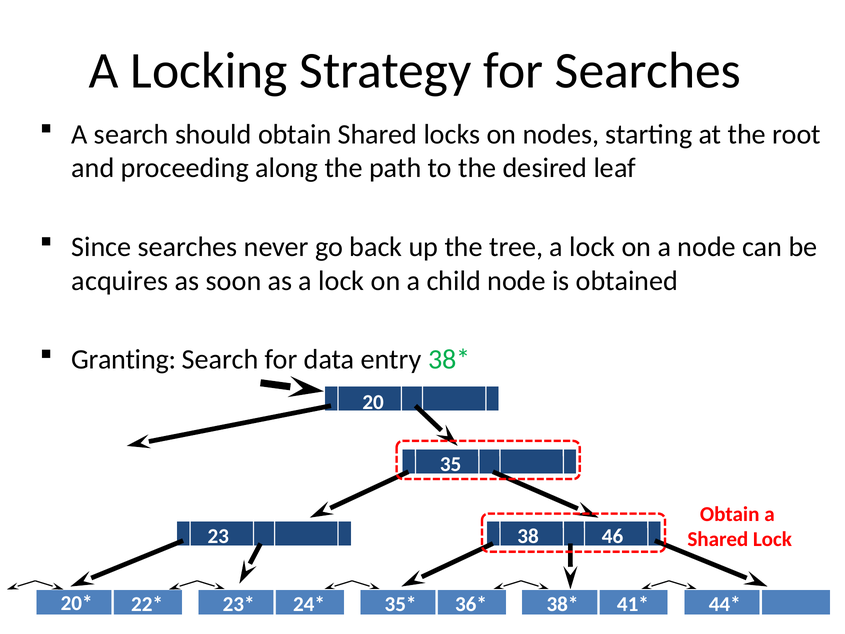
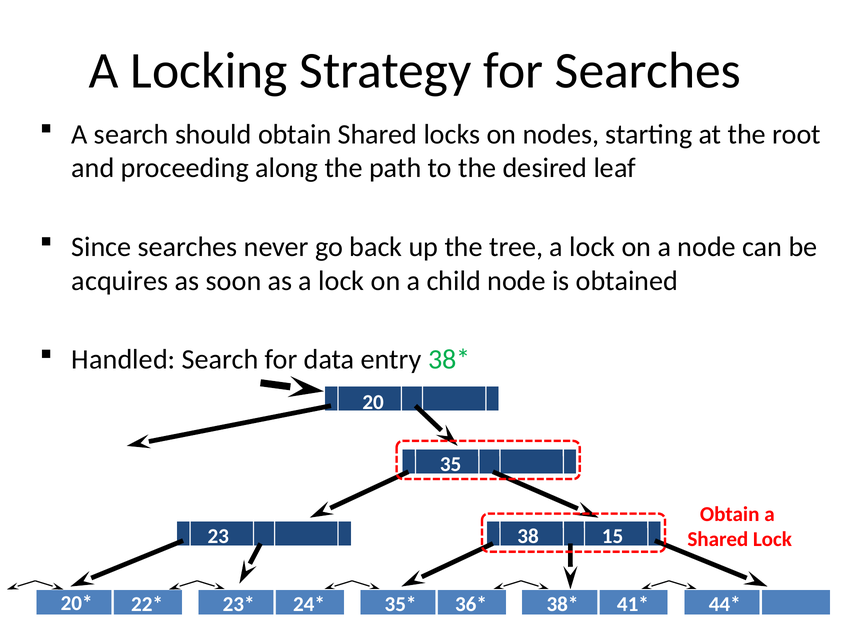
Granting: Granting -> Handled (123, 359)
46: 46 -> 15 (613, 536)
